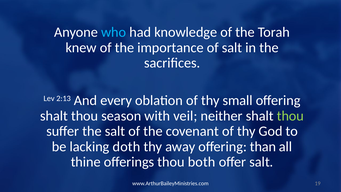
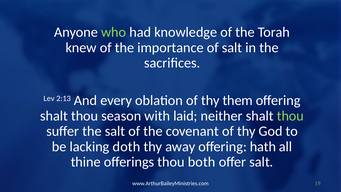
who colour: light blue -> light green (114, 32)
small: small -> them (238, 100)
veil: veil -> laid (185, 116)
than: than -> hath (263, 146)
